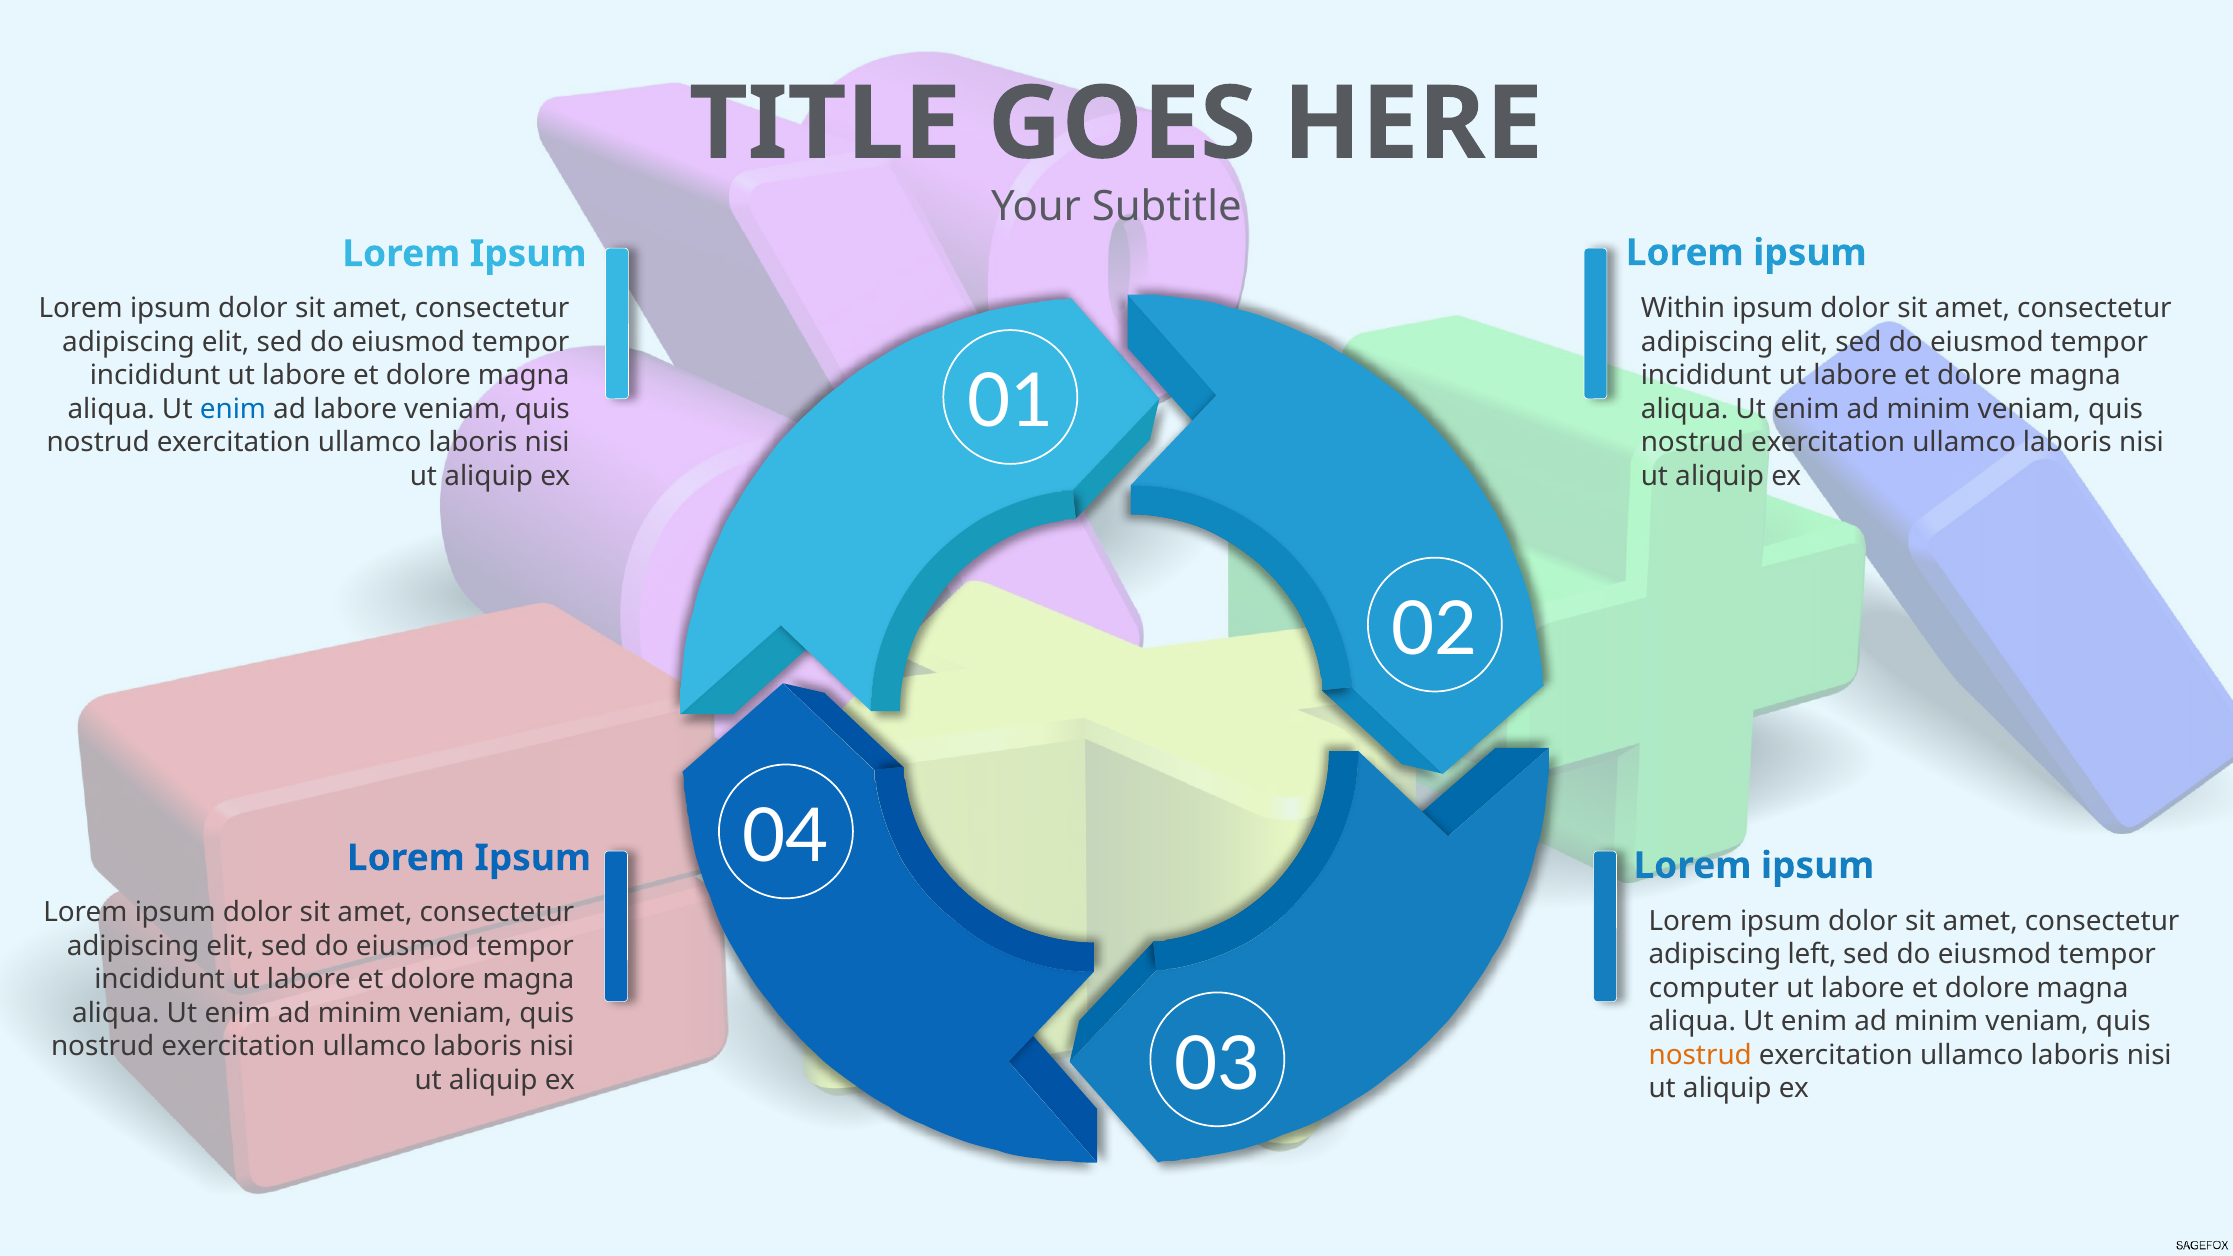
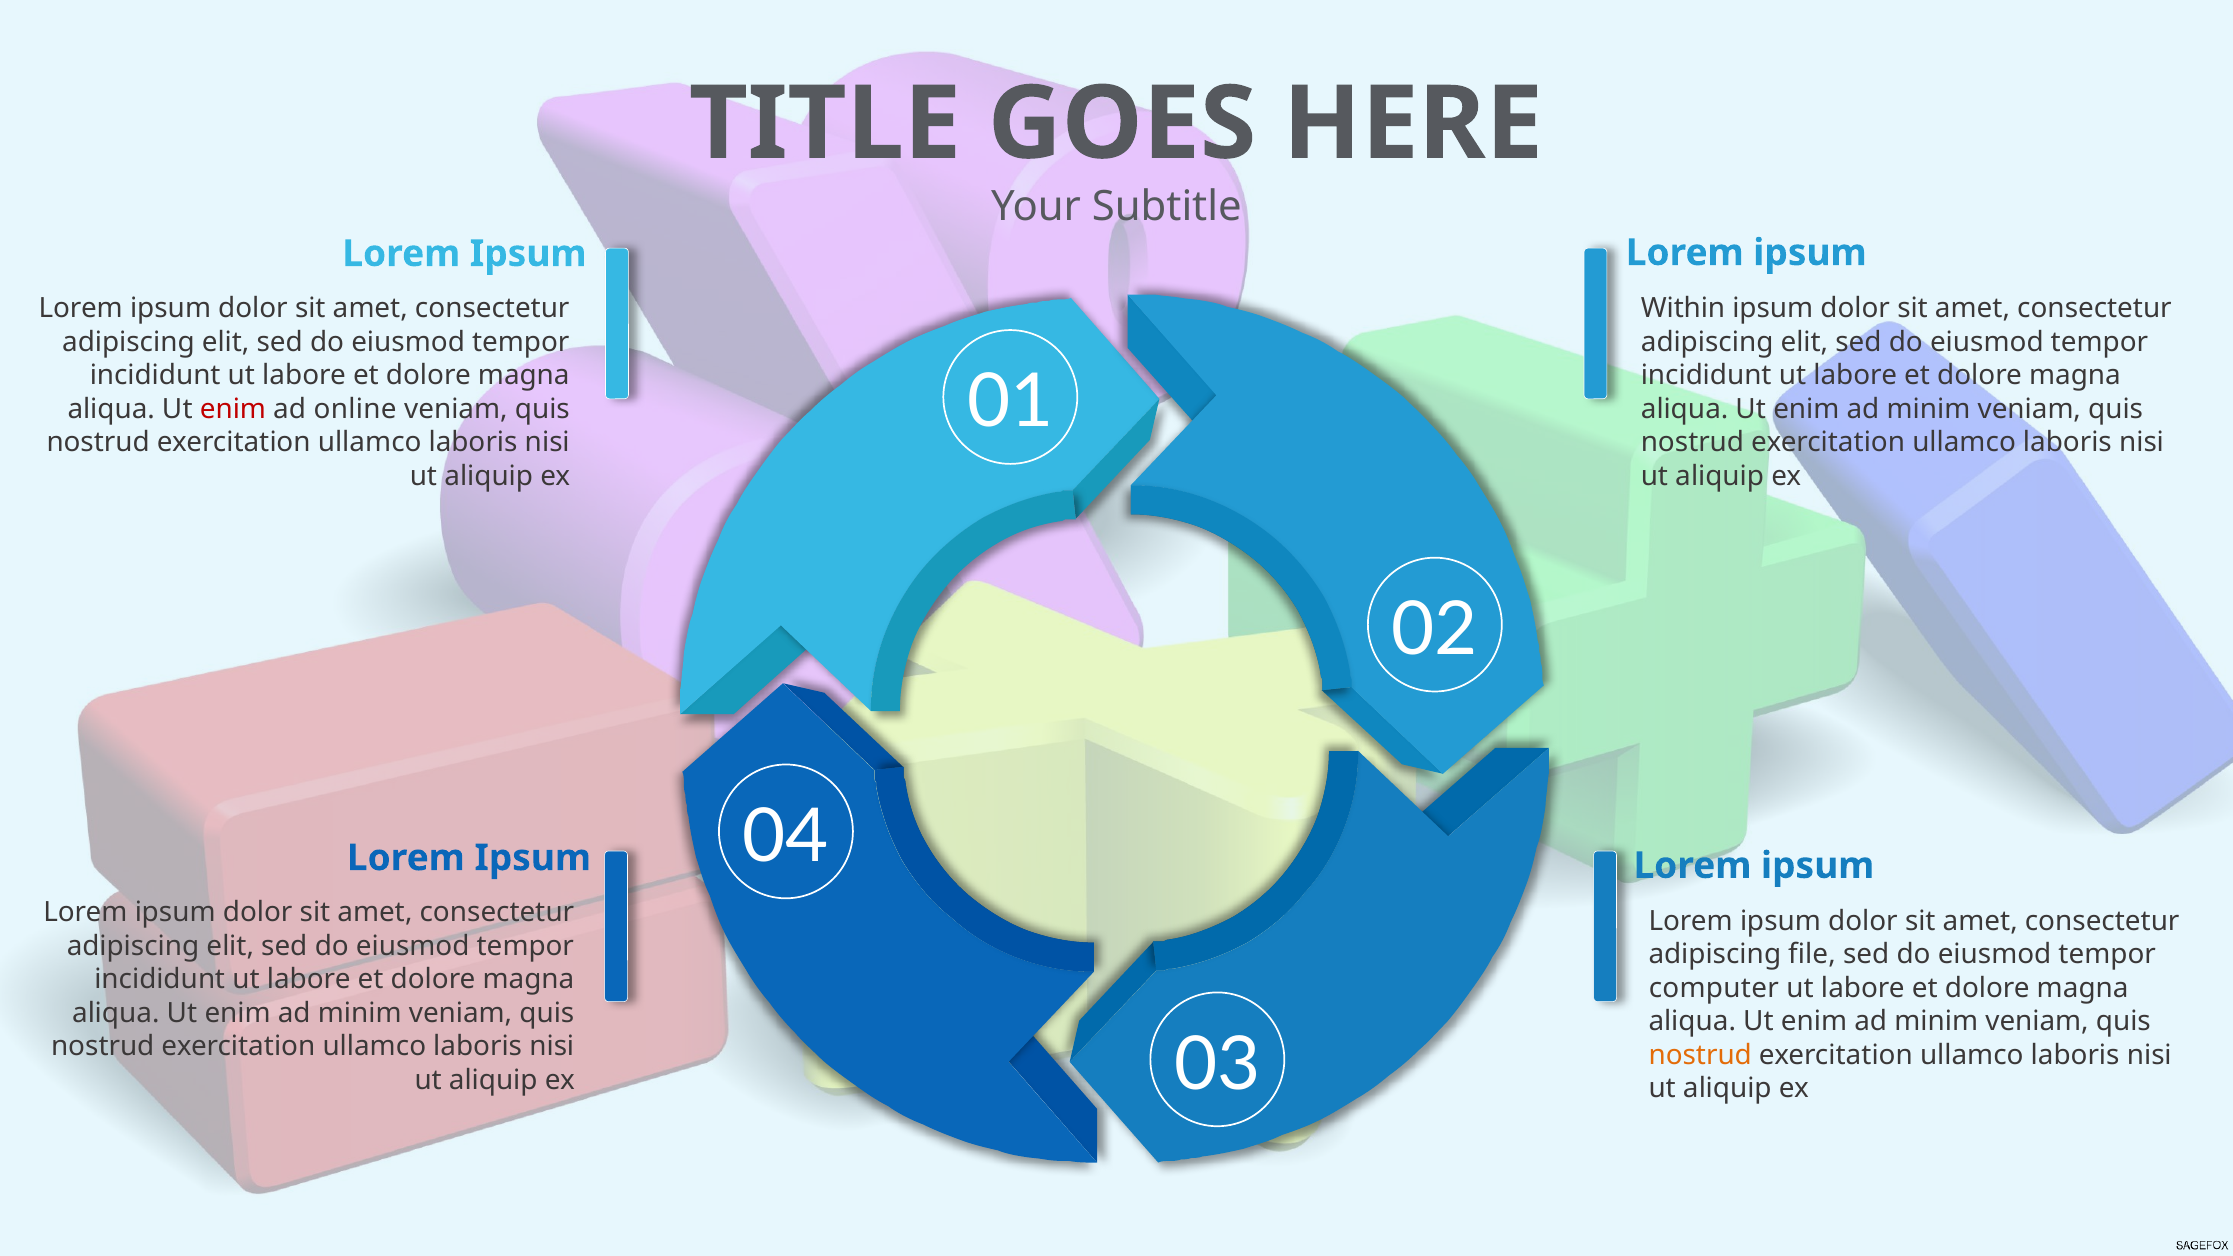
enim colour: blue -> red (233, 409)
ad labore: labore -> online (355, 409)
left: left -> file (1812, 955)
